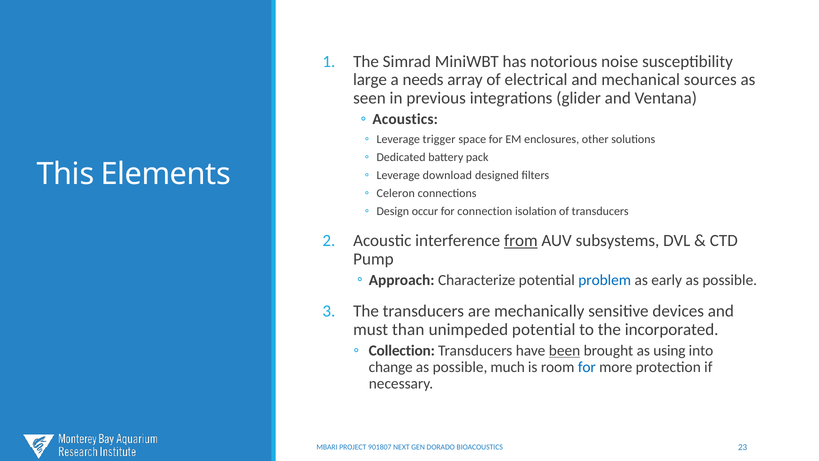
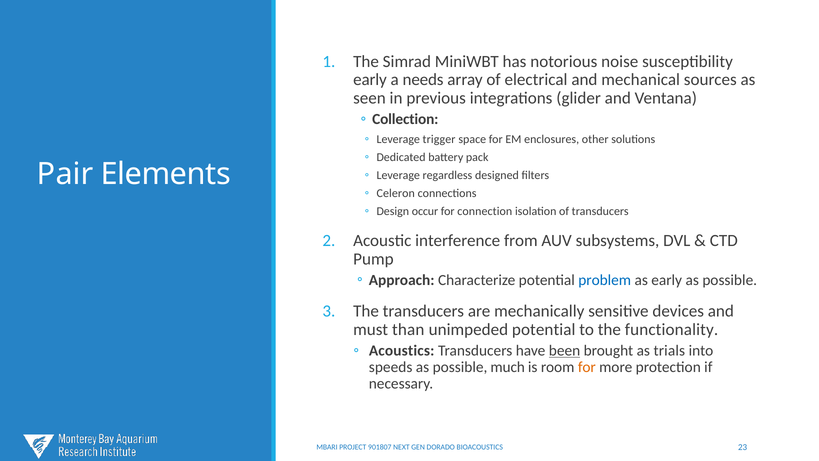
large: large -> early (370, 80)
Acoustics: Acoustics -> Collection (405, 119)
This: This -> Pair (65, 174)
download: download -> regardless (447, 175)
from underline: present -> none (521, 240)
incorporated: incorporated -> functionality (672, 329)
Collection: Collection -> Acoustics (402, 350)
using: using -> trials (669, 350)
change: change -> speeds (391, 367)
for colour: blue -> orange (587, 367)
